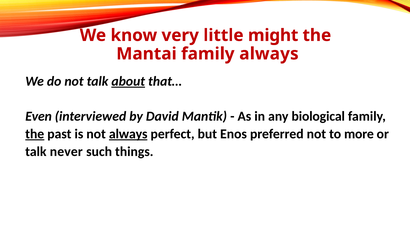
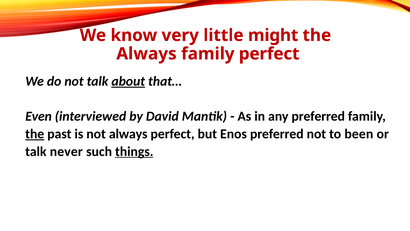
Mantai: Mantai -> Always (146, 54)
family always: always -> perfect (269, 54)
any biological: biological -> preferred (318, 116)
always underline: present -> none (128, 134)
more: more -> been (359, 134)
things underline: none -> present (134, 151)
